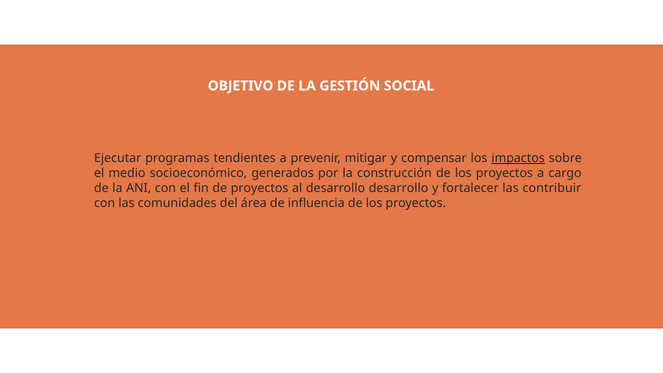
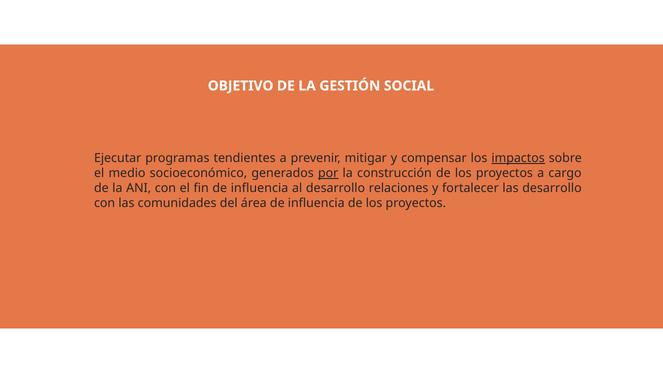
por underline: none -> present (328, 173)
fin de proyectos: proyectos -> influencia (260, 188)
desarrollo desarrollo: desarrollo -> relaciones (399, 188)
las contribuir: contribuir -> desarrollo (552, 188)
